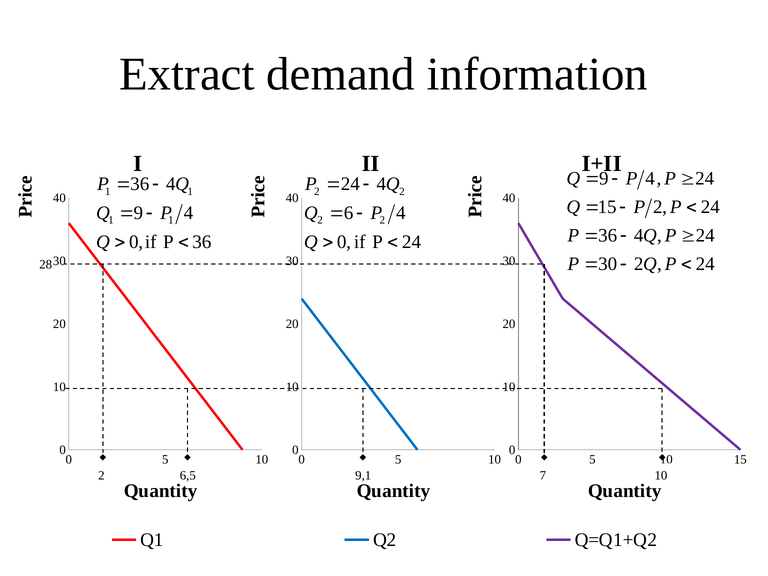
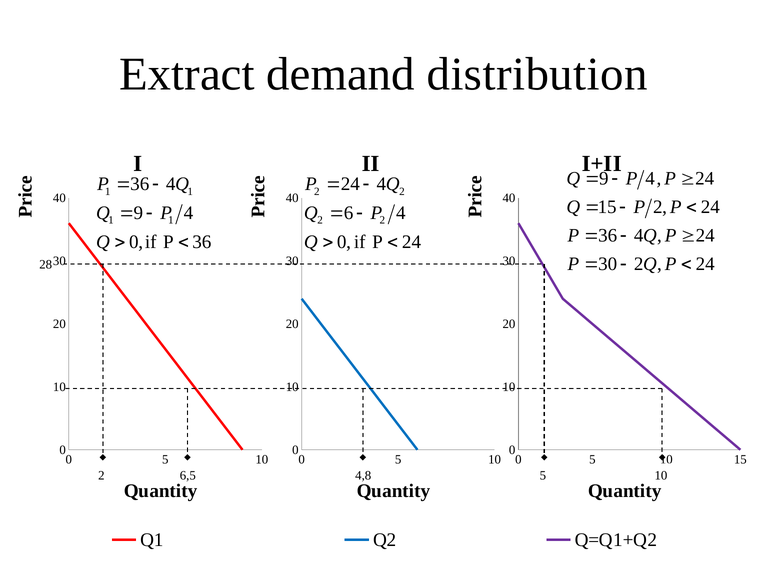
information: information -> distribution (537, 74)
9,1: 9,1 -> 4,8 (363, 476)
2 7: 7 -> 5 (543, 476)
